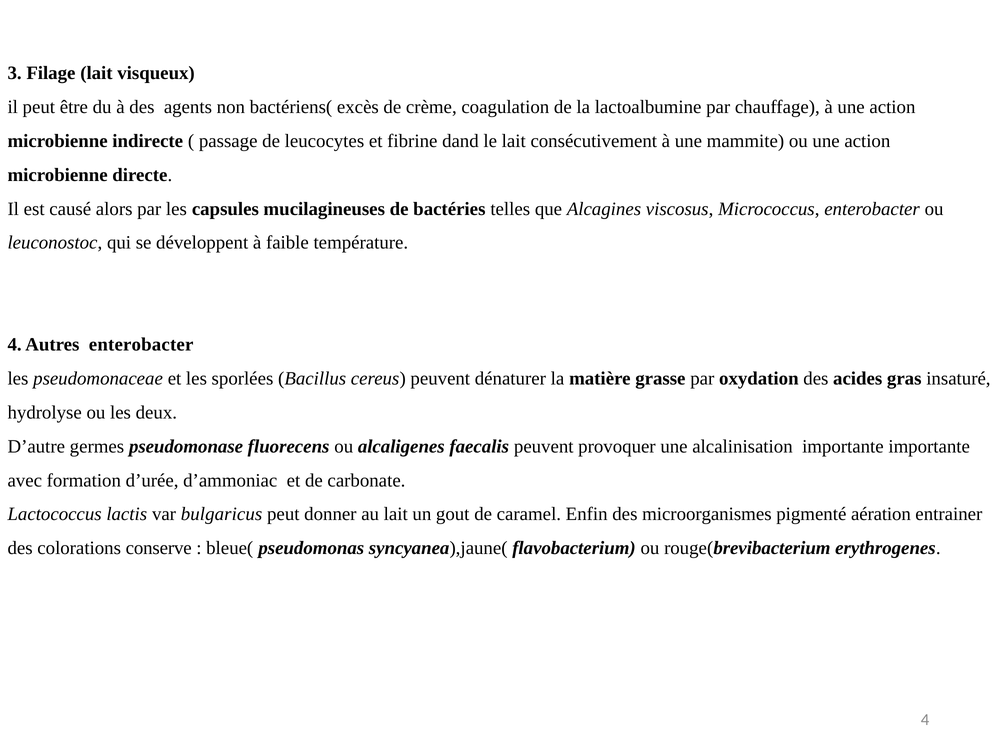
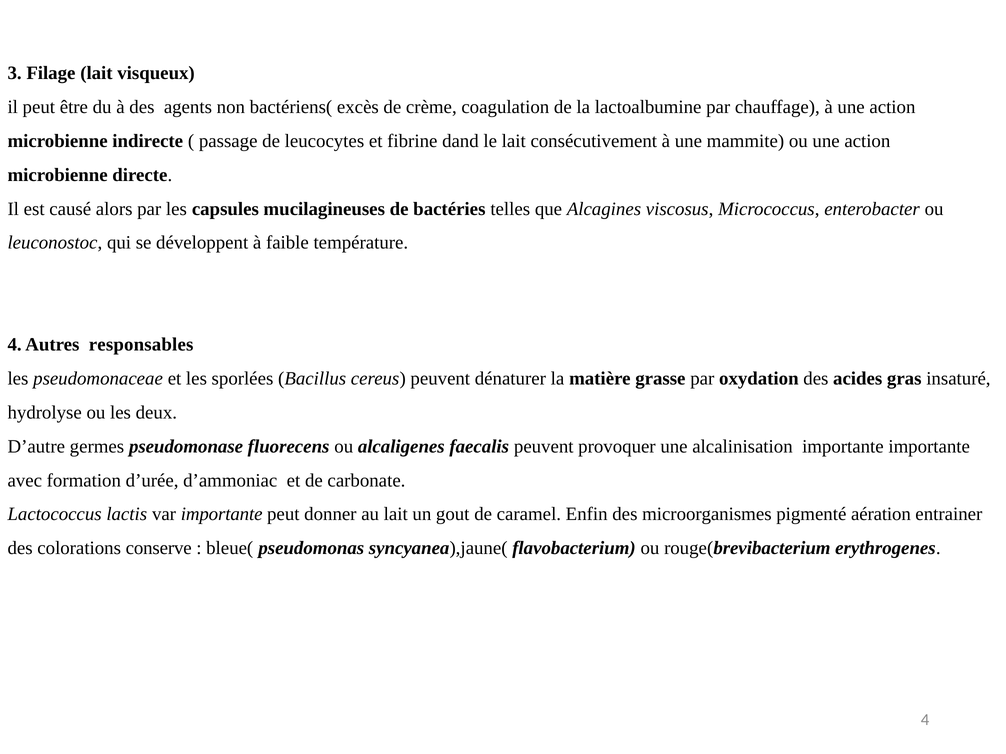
Autres enterobacter: enterobacter -> responsables (141, 345)
var bulgaricus: bulgaricus -> importante (222, 515)
